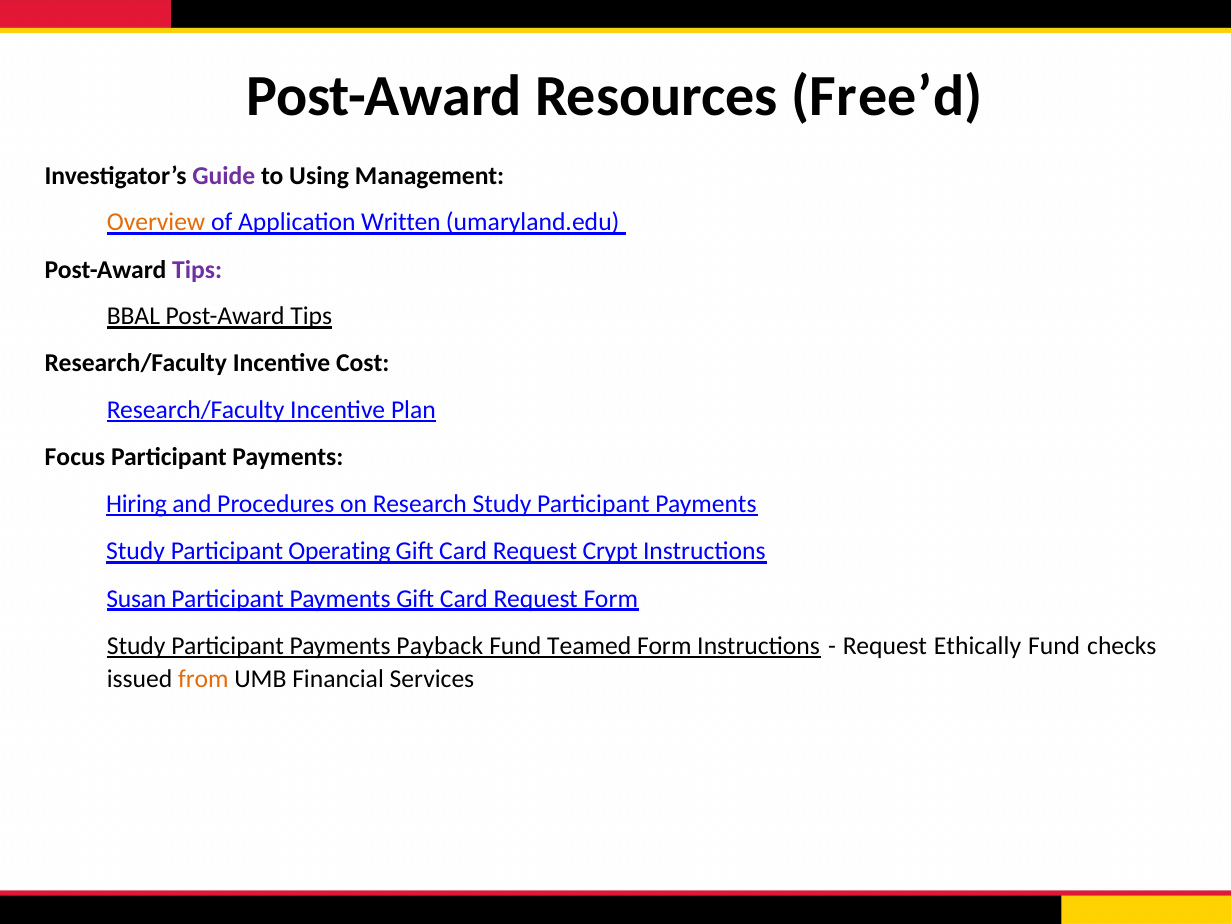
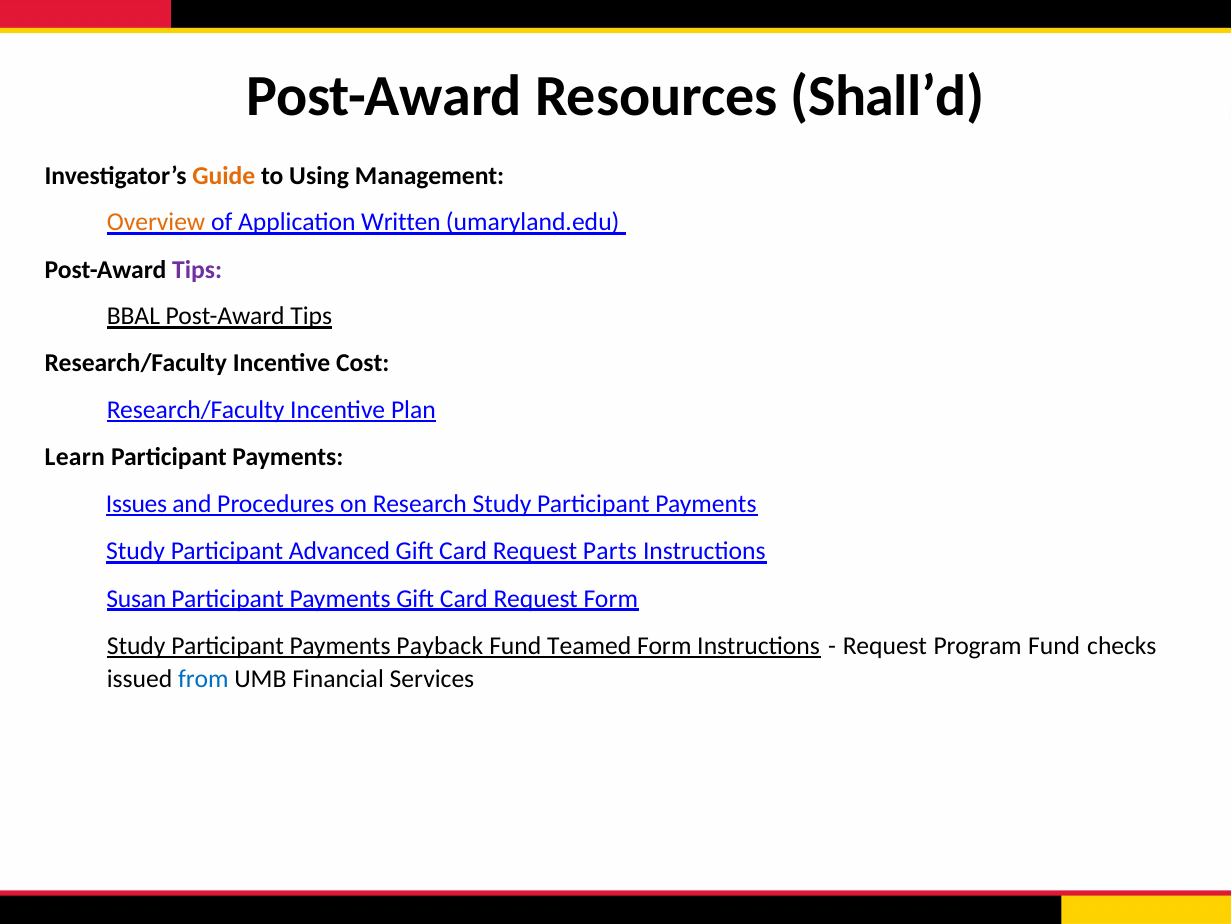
Free’d: Free’d -> Shall’d (888, 97)
Guide colour: purple -> orange (224, 176)
Focus: Focus -> Learn (75, 457)
Hiring: Hiring -> Issues (137, 504)
Operating: Operating -> Advanced (340, 551)
Crypt: Crypt -> Parts (610, 551)
Ethically: Ethically -> Program (978, 645)
from colour: orange -> blue (203, 679)
